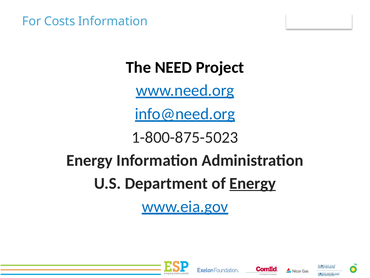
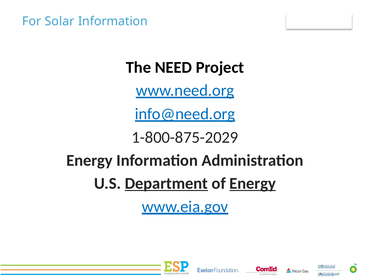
Costs: Costs -> Solar (60, 21)
1-800-875-5023: 1-800-875-5023 -> 1-800-875-2029 (185, 137)
Department underline: none -> present (166, 183)
